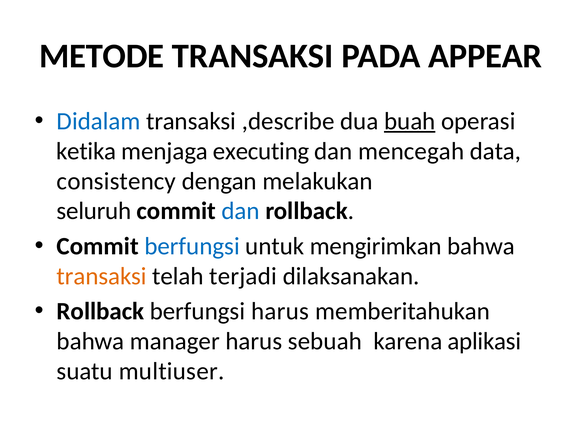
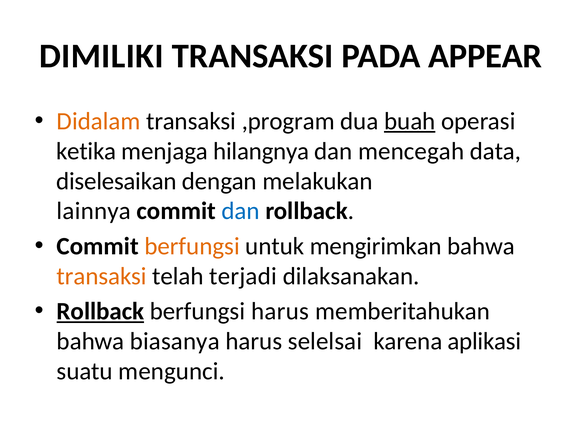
METODE: METODE -> DIMILIKI (101, 56)
Didalam colour: blue -> orange (99, 121)
,describe: ,describe -> ,program (288, 121)
executing: executing -> hilangnya (261, 151)
consistency: consistency -> diselesaikan (117, 181)
seluruh: seluruh -> lainnya (94, 211)
berfungsi colour: blue -> orange (192, 247)
Rollback underline: none -> present (100, 312)
manager: manager -> biasanya (175, 342)
sebuah: sebuah -> selelsai (325, 342)
multiuser: multiuser -> mengunci (172, 372)
